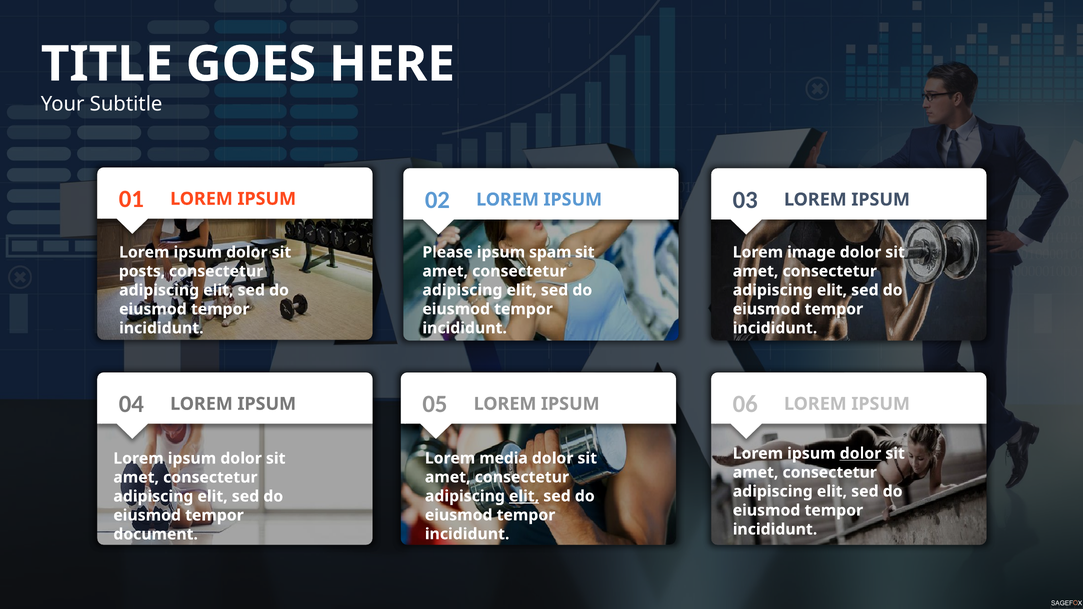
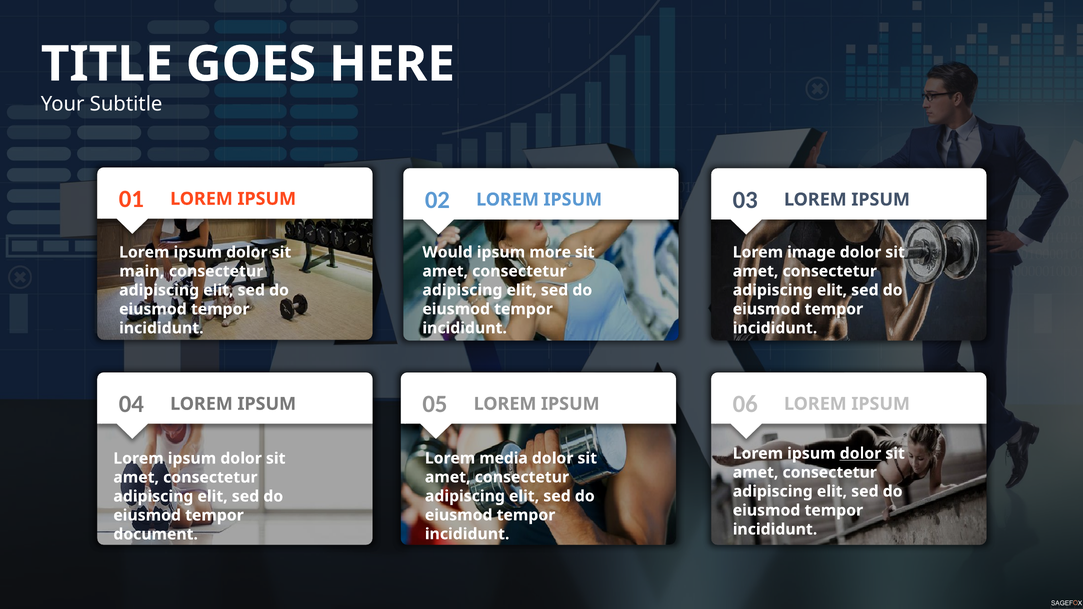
Please: Please -> Would (448, 252)
spam: spam -> more (550, 252)
posts: posts -> main (142, 271)
elit underline: present -> none (524, 496)
